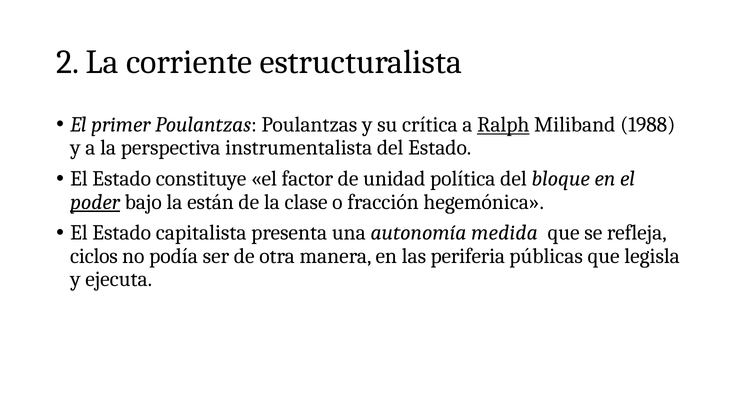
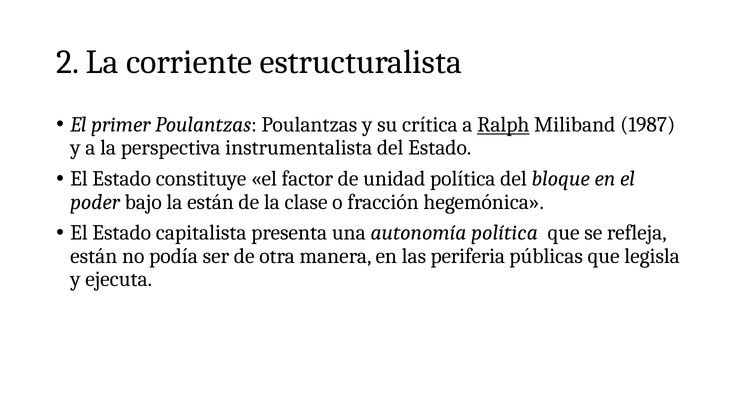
1988: 1988 -> 1987 (648, 125)
poder underline: present -> none (95, 202)
autonomía medida: medida -> política (505, 233)
ciclos: ciclos -> están (94, 257)
